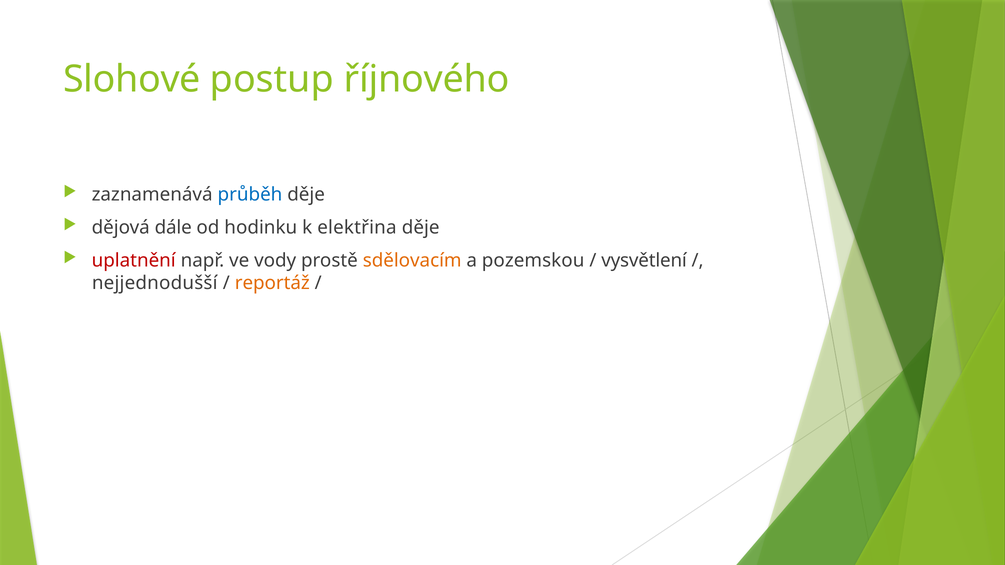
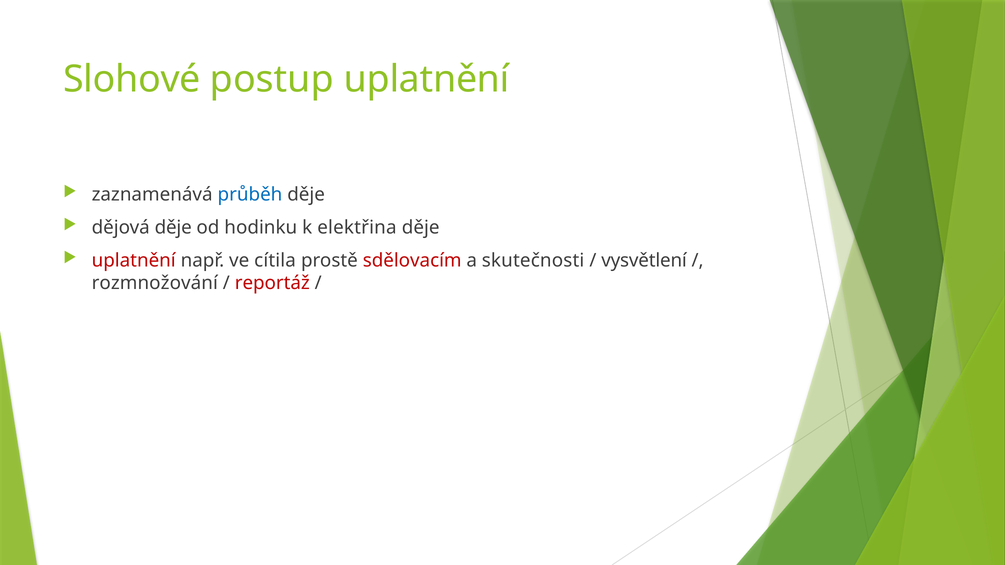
postup říjnového: říjnového -> uplatnění (427, 79)
dějová dále: dále -> děje (173, 228)
vody: vody -> cítila (275, 261)
sdělovacím colour: orange -> red (412, 261)
pozemskou: pozemskou -> skutečnosti (533, 261)
nejjednodušší: nejjednodušší -> rozmnožování (155, 283)
reportáž colour: orange -> red (272, 283)
